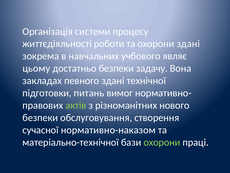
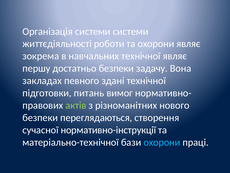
системи процесу: процесу -> системи (131, 31)
охорони здані: здані -> являє (188, 44)
навчальних учбового: учбового -> технічної (141, 56)
цьому: цьому -> першу (36, 68)
обслуговування: обслуговування -> переглядаються (96, 117)
нормативно-наказом: нормативно-наказом -> нормативно-інструкції (108, 130)
охорони colour: light green -> light blue (162, 142)
